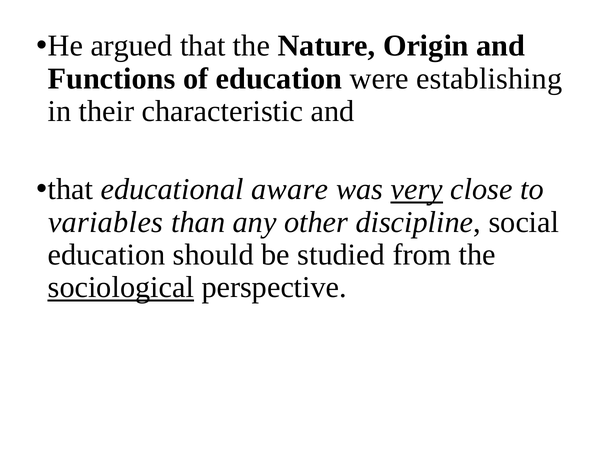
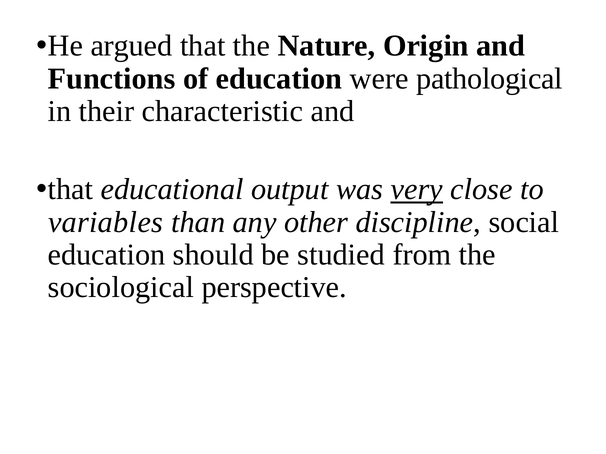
establishing: establishing -> pathological (489, 79)
aware: aware -> output (290, 190)
sociological underline: present -> none (121, 288)
